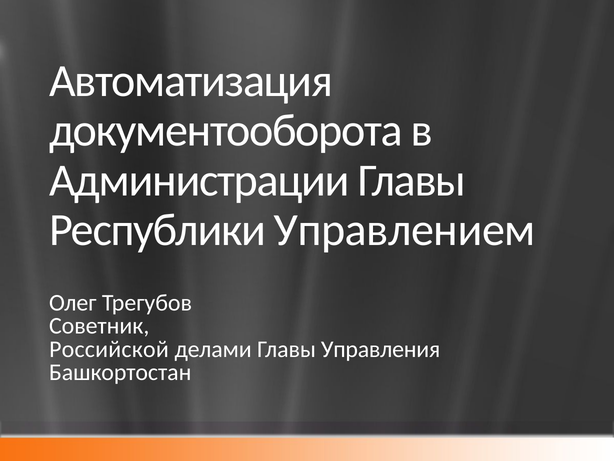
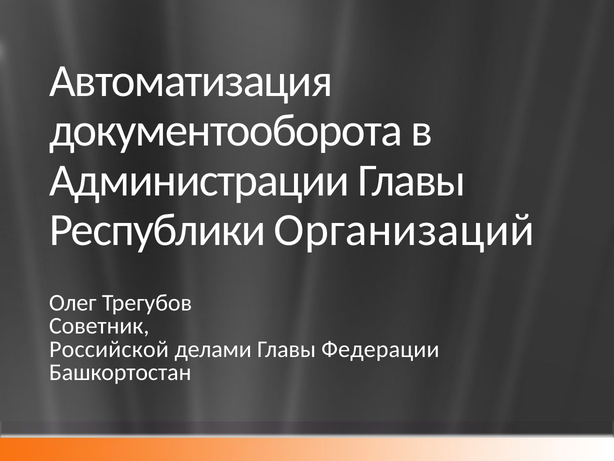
Управлением: Управлением -> Организаций (404, 230)
Управления: Управления -> Федерации (380, 349)
